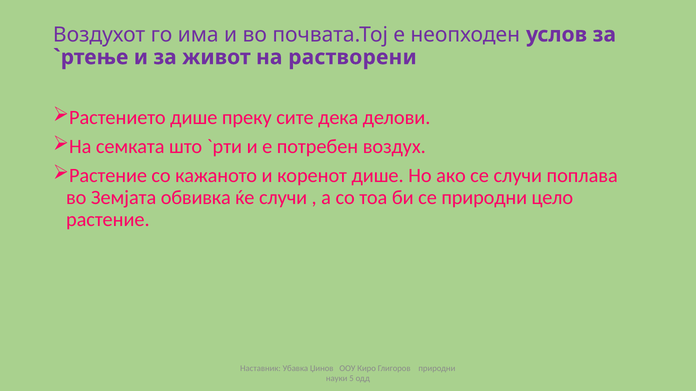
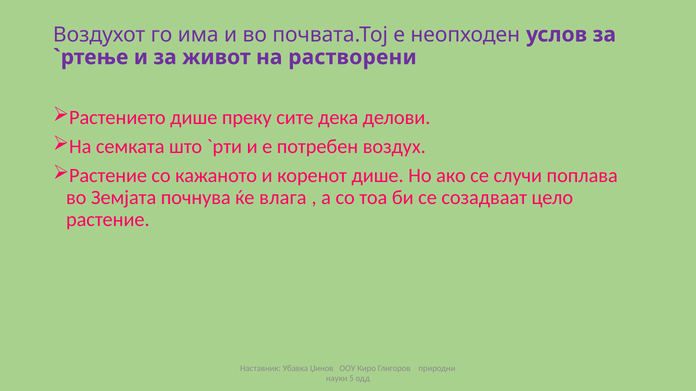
обвивка: обвивка -> почнува (196, 198)
ќе случи: случи -> влага (283, 198)
се природни: природни -> созадваат (484, 198)
